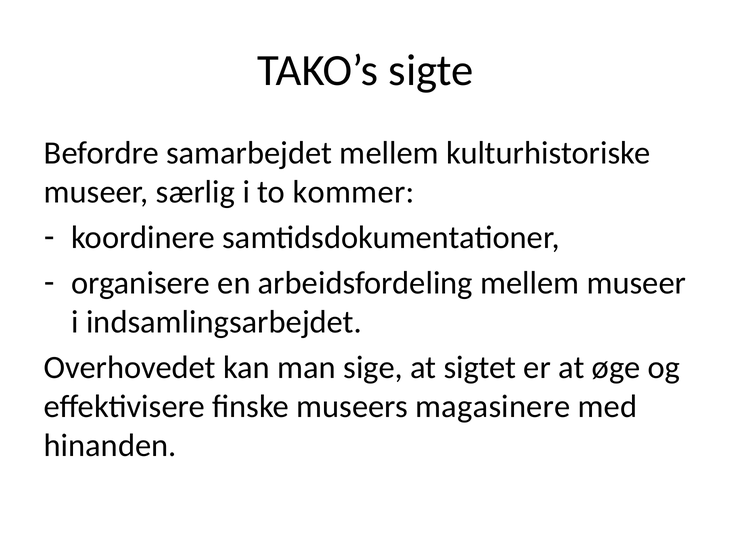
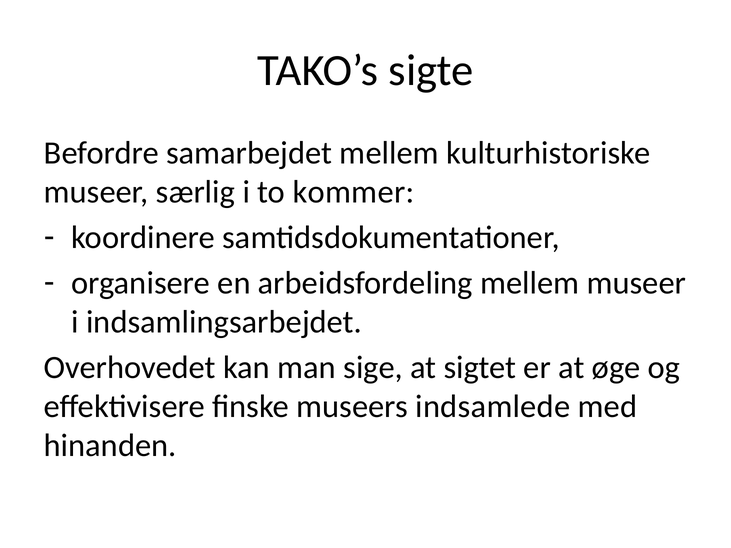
magasinere: magasinere -> indsamlede (493, 407)
